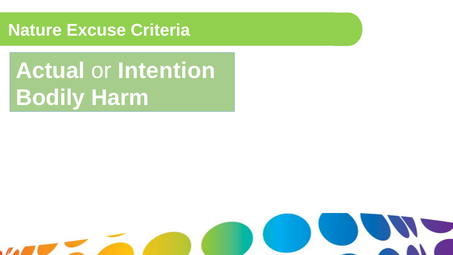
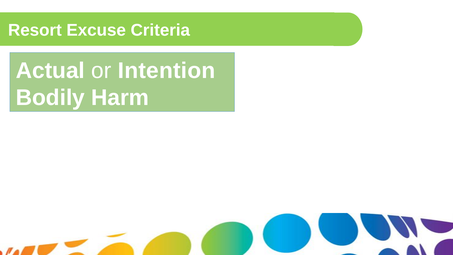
Nature: Nature -> Resort (35, 30)
